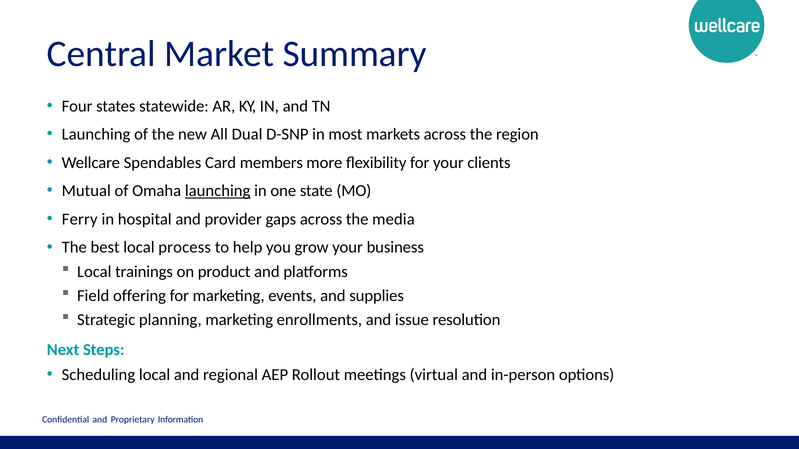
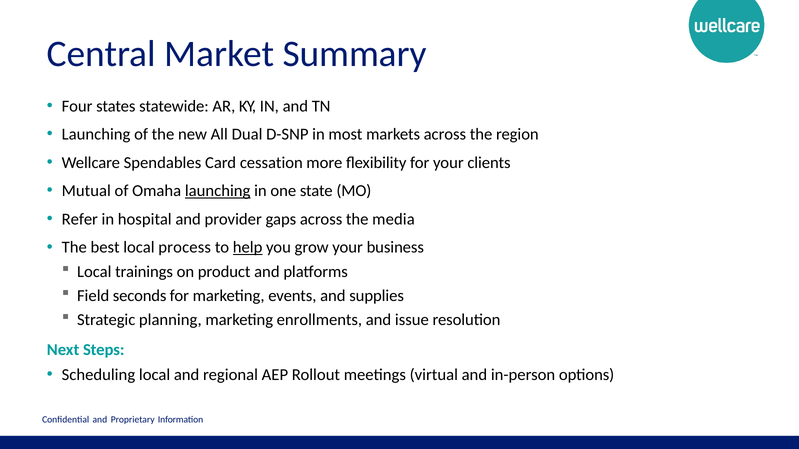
members: members -> cessation (271, 163)
Ferry: Ferry -> Refer (80, 220)
help underline: none -> present (248, 248)
offering: offering -> seconds (140, 296)
